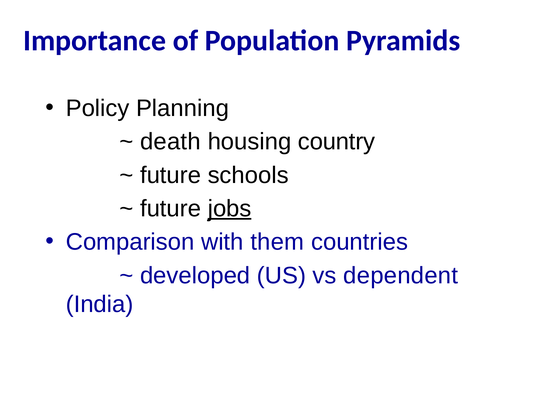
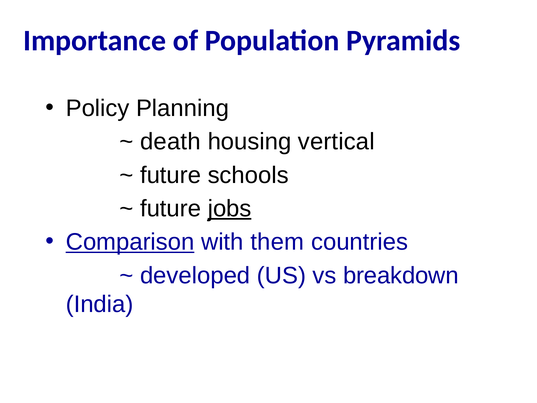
country: country -> vertical (336, 142)
Comparison underline: none -> present (130, 242)
dependent: dependent -> breakdown (401, 275)
